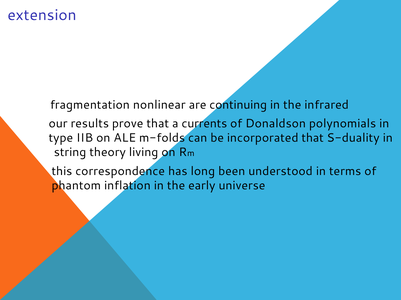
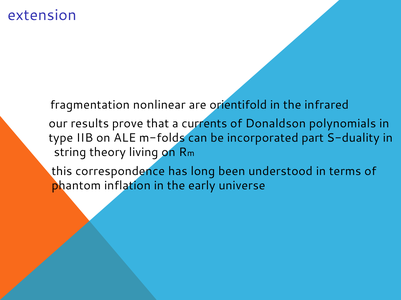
continuing: continuing -> orientifold (238, 105)
incorporated that: that -> part (313, 138)
